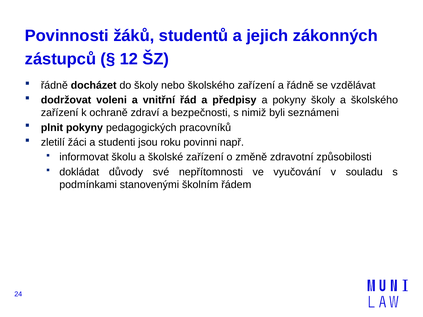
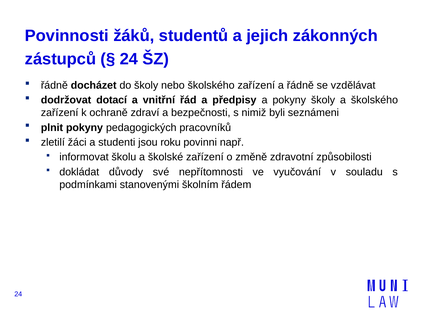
12: 12 -> 24 (129, 59)
voleni: voleni -> dotací (112, 100)
